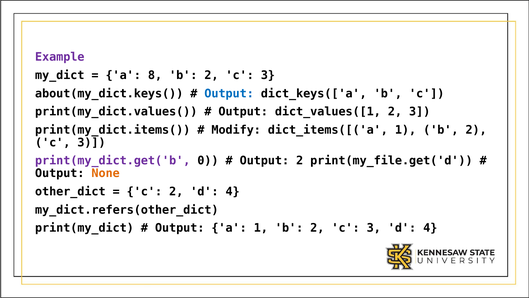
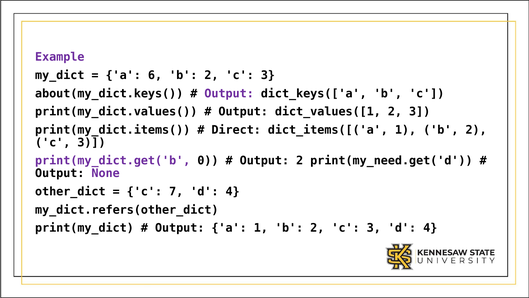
8: 8 -> 6 (155, 75)
Output colour: blue -> purple (229, 93)
Modify: Modify -> Direct (236, 130)
print(my_file.get('d: print(my_file.get('d -> print(my_need.get('d (391, 161)
None colour: orange -> purple (106, 173)
c 2: 2 -> 7 (176, 191)
